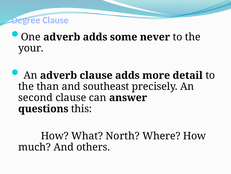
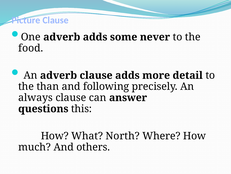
Degree: Degree -> Picture (26, 20)
your: your -> food (31, 48)
southeast: southeast -> following (106, 86)
second: second -> always (36, 97)
